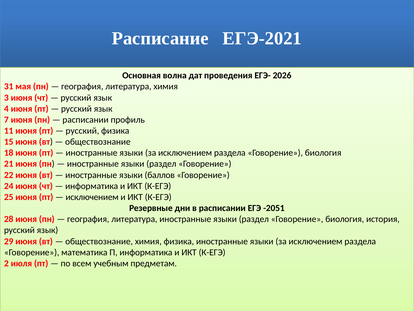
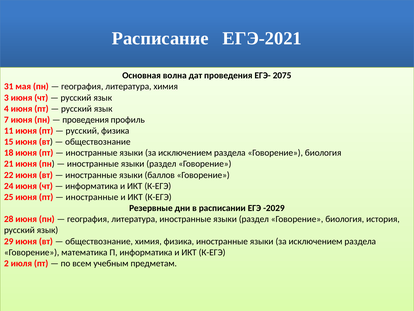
2026: 2026 -> 2075 (282, 75)
расписании: расписании -> проведения (86, 120)
исключением: исключением -> иностранные (92, 197)
-2051: -2051 -> -2029 (274, 208)
